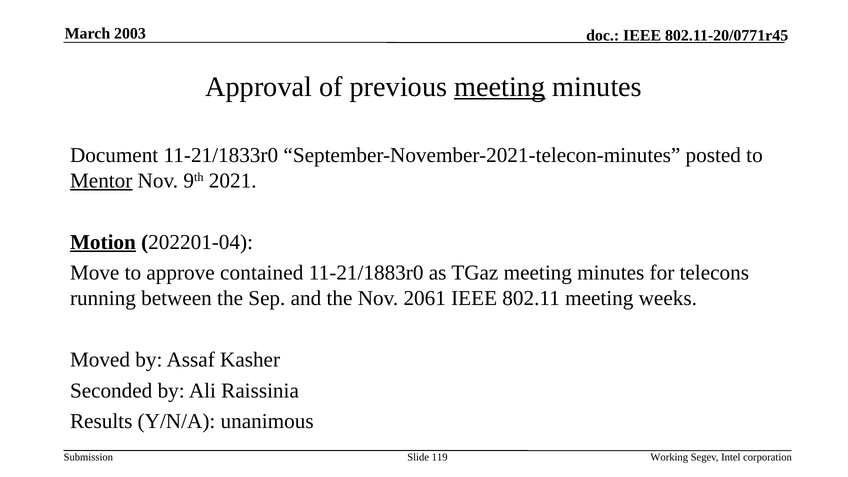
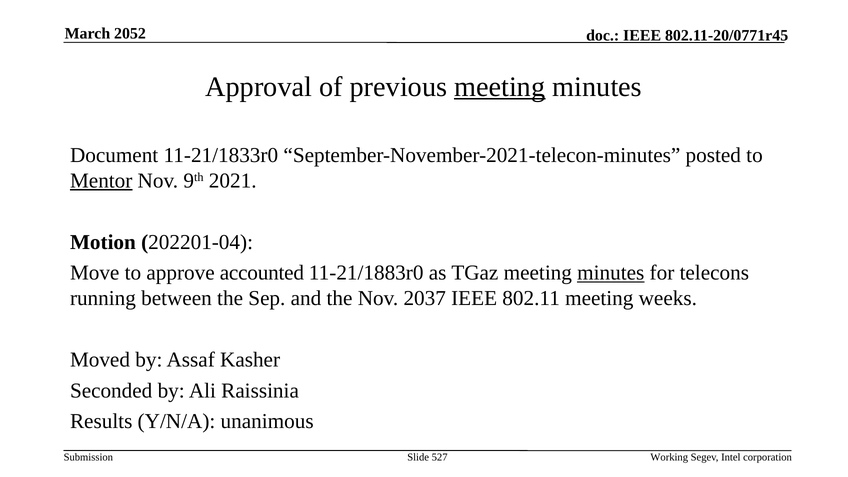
2003: 2003 -> 2052 (130, 34)
Motion underline: present -> none (103, 242)
contained: contained -> accounted (262, 273)
minutes underline: none -> present (611, 273)
2061: 2061 -> 2037 (425, 298)
119: 119 -> 527 (440, 457)
